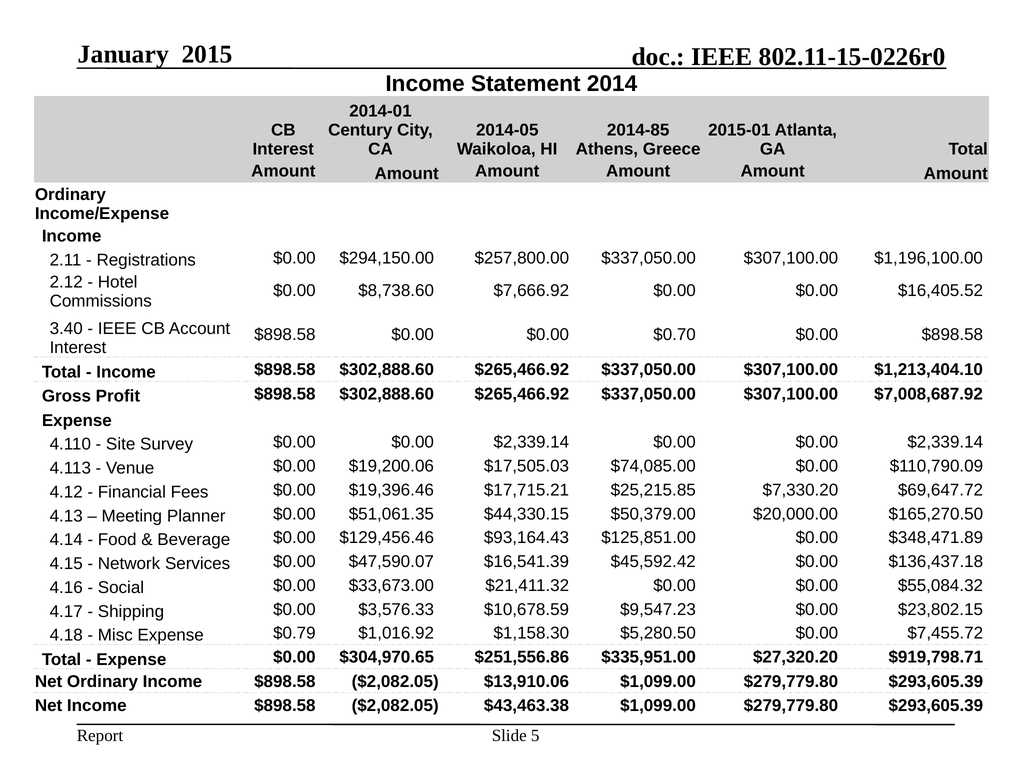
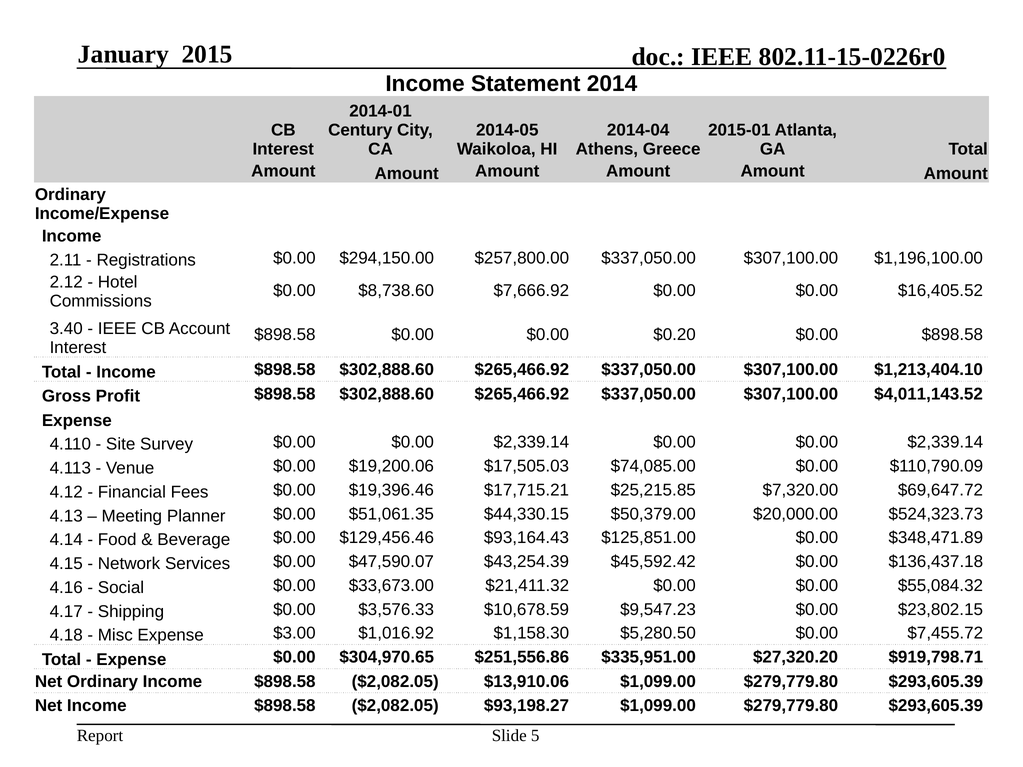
2014-85: 2014-85 -> 2014-04 (638, 130)
$0.70: $0.70 -> $0.20 (675, 335)
$7,008,687.92: $7,008,687.92 -> $4,011,143.52 (929, 394)
$7,330.20: $7,330.20 -> $7,320.00 (800, 490)
$165,270.50: $165,270.50 -> $524,323.73 (936, 514)
$16,541.39: $16,541.39 -> $43,254.39 (527, 562)
$0.79: $0.79 -> $3.00 (294, 634)
$43,463.38: $43,463.38 -> $93,198.27 (527, 706)
